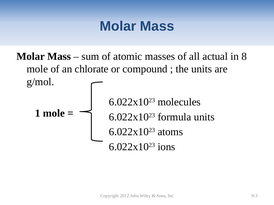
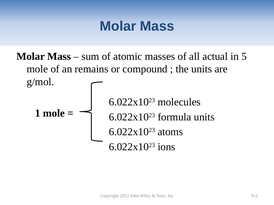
8: 8 -> 5 (244, 56)
chlorate: chlorate -> remains (92, 69)
